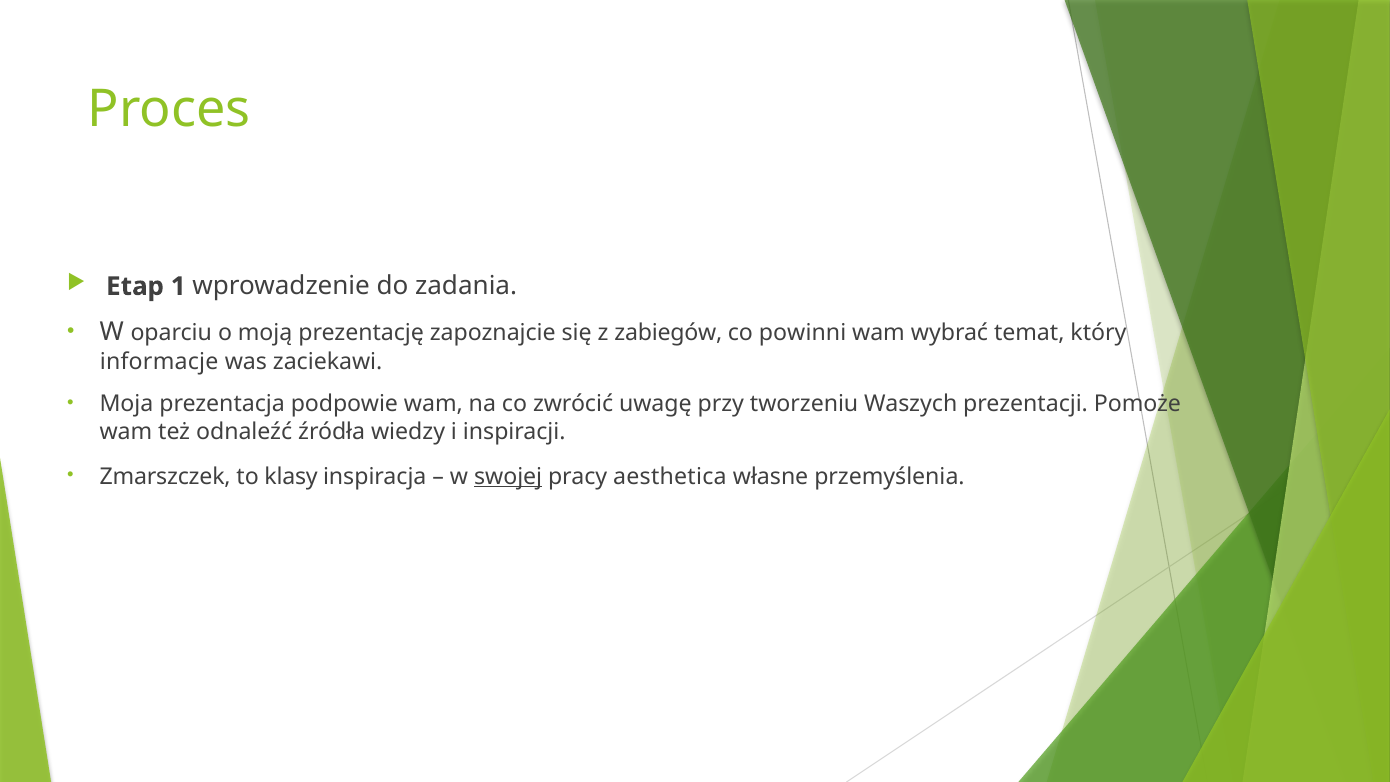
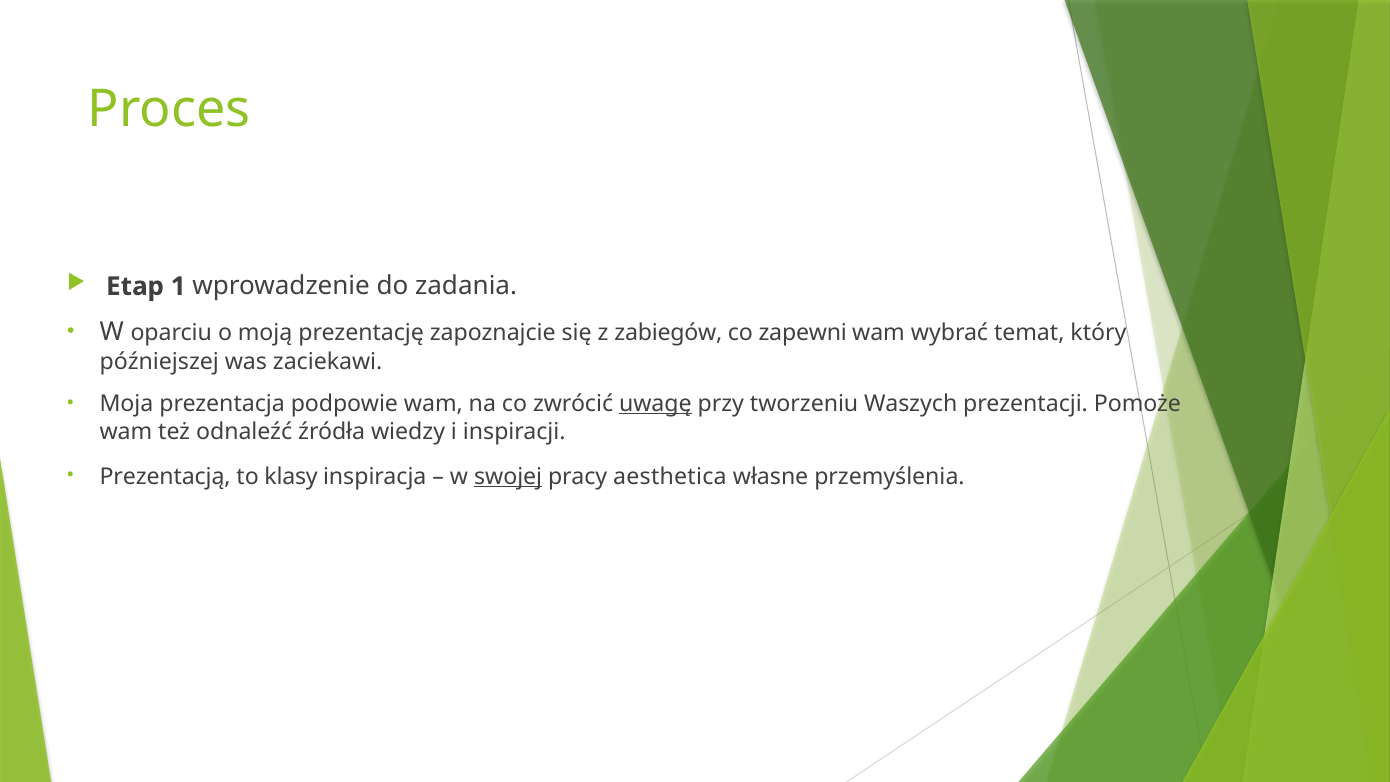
powinni: powinni -> zapewni (803, 333)
informacje: informacje -> późniejszej (159, 361)
uwagę underline: none -> present (655, 404)
Zmarszczek: Zmarszczek -> Prezentacją (165, 477)
